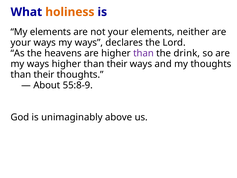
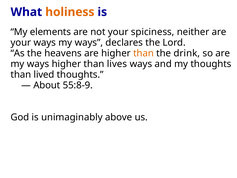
your elements: elements -> spiciness (153, 32)
than colour: purple -> orange (143, 53)
higher than their: their -> lives (117, 64)
their: their -> lived (44, 74)
